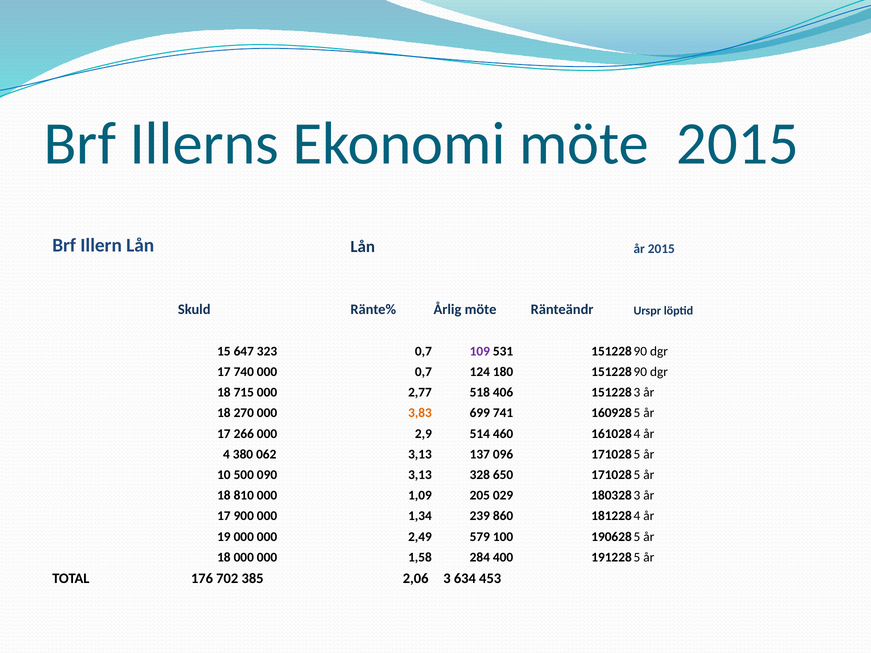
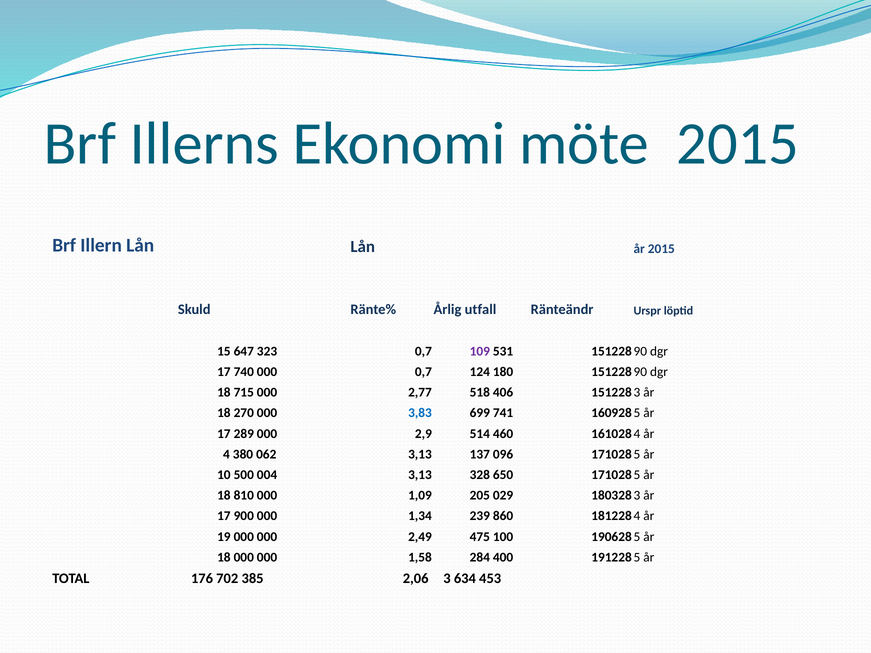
Årlig möte: möte -> utfall (481, 309)
3,83 colour: orange -> blue (420, 413)
266: 266 -> 289 (244, 434)
090: 090 -> 004 (267, 475)
579: 579 -> 475 (480, 537)
